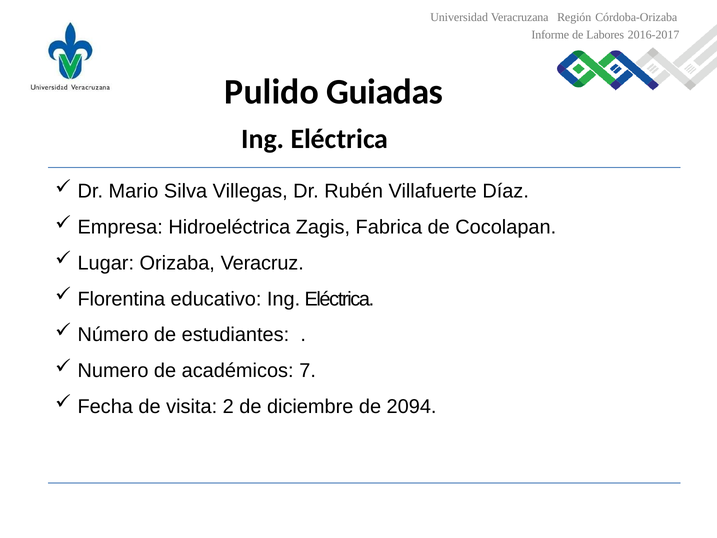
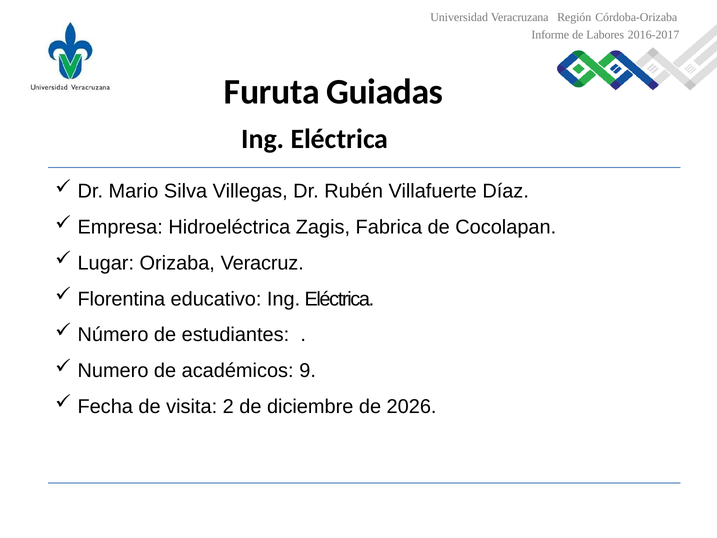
Pulido: Pulido -> Furuta (272, 92)
7: 7 -> 9 (308, 370)
2094: 2094 -> 2026 (412, 406)
